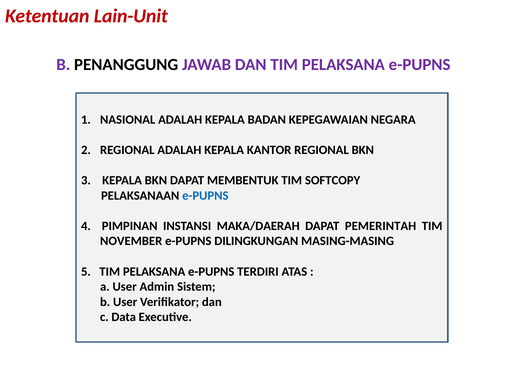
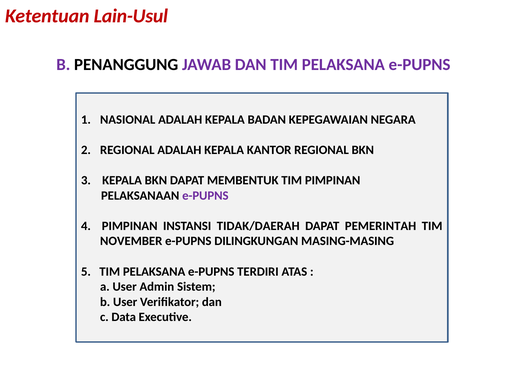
Lain-Unit: Lain-Unit -> Lain-Usul (131, 16)
TIM SOFTCOPY: SOFTCOPY -> PIMPINAN (333, 180)
e-PUPNS colour: blue -> purple (205, 196)
MAKA/DAERAH: MAKA/DAERAH -> TIDAK/DAERAH (258, 226)
